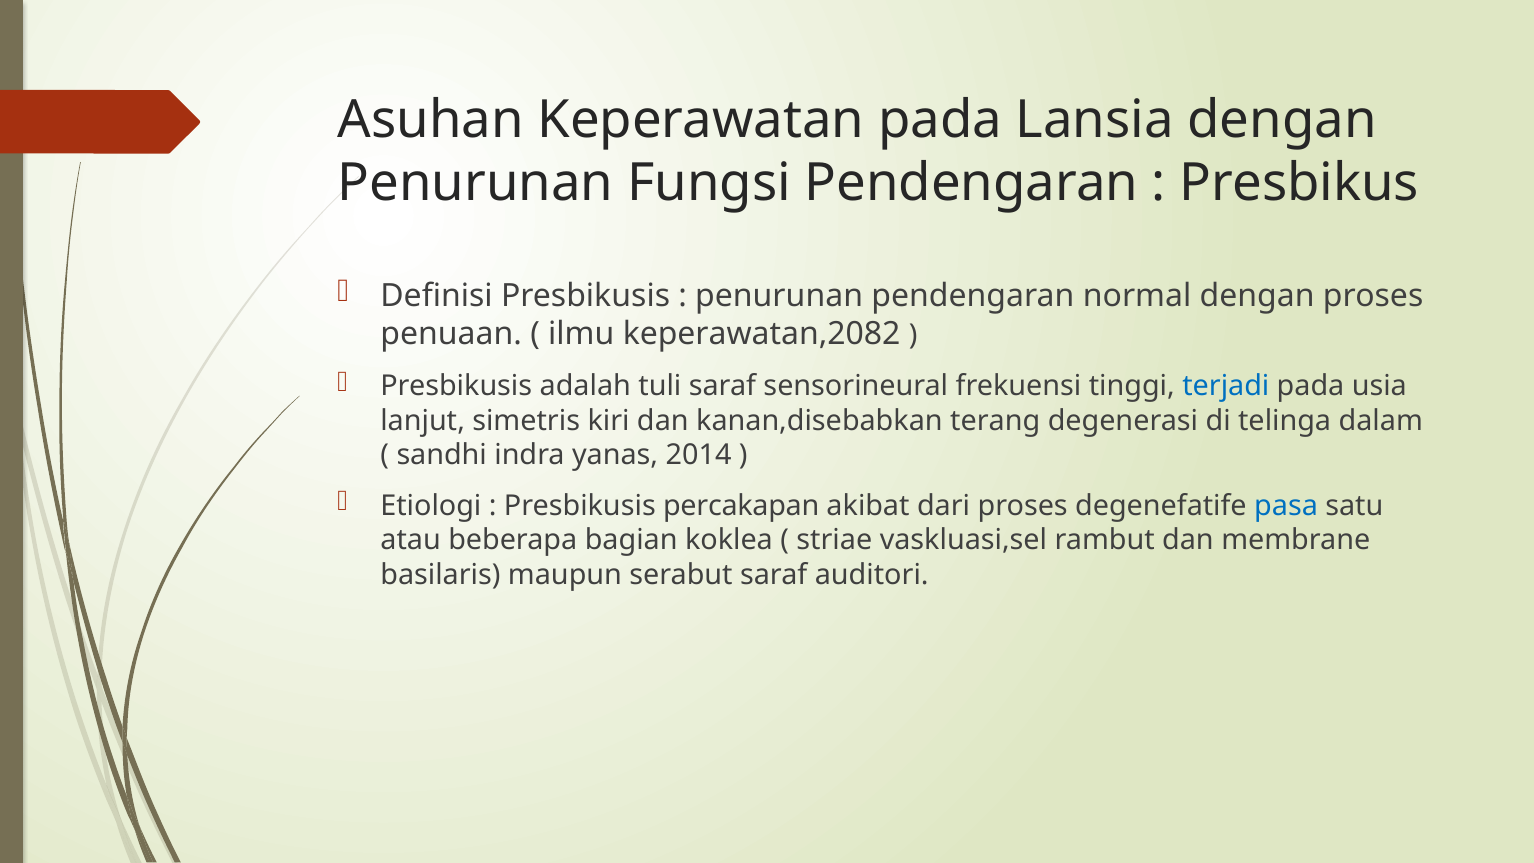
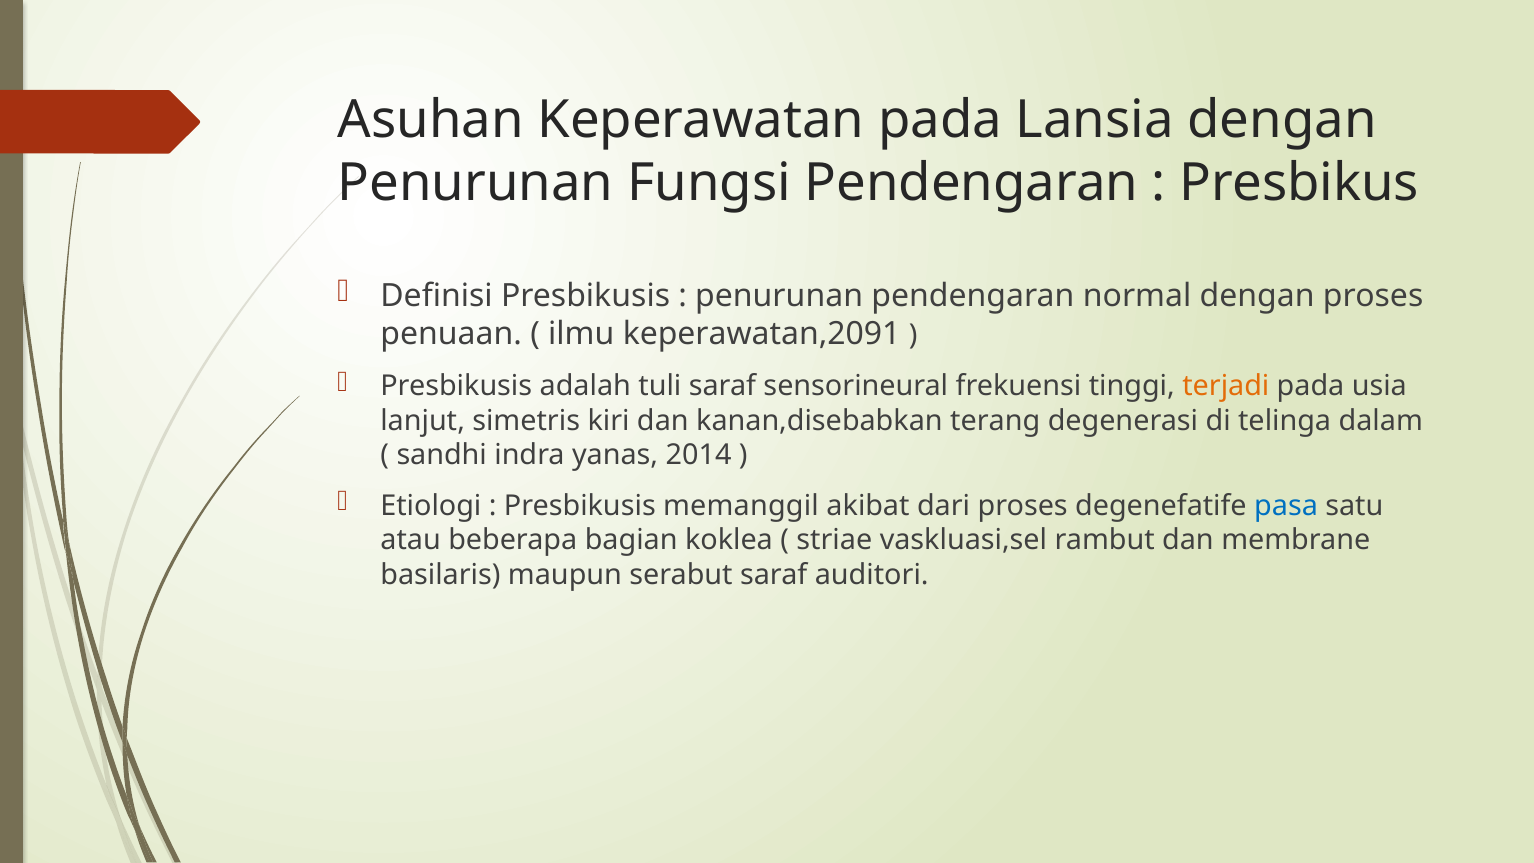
keperawatan,2082: keperawatan,2082 -> keperawatan,2091 (762, 334)
terjadi colour: blue -> orange (1226, 386)
percakapan: percakapan -> memanggil (741, 506)
